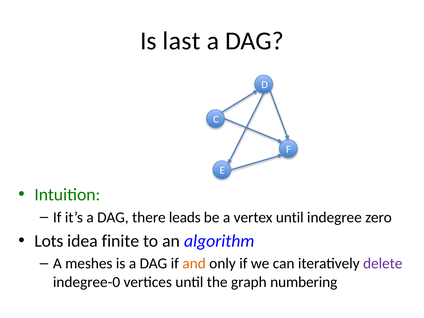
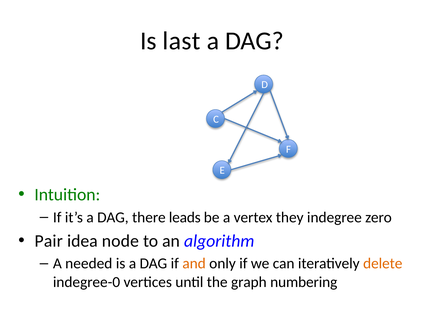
vertex until: until -> they (290, 217)
Lots: Lots -> Pair (49, 241)
finite: finite -> node (120, 241)
meshes: meshes -> needed (89, 264)
delete colour: purple -> orange (383, 264)
